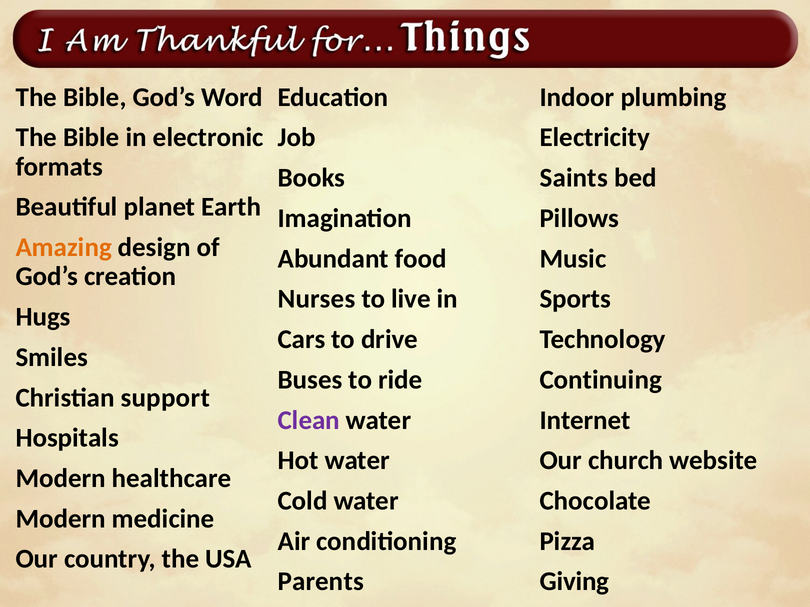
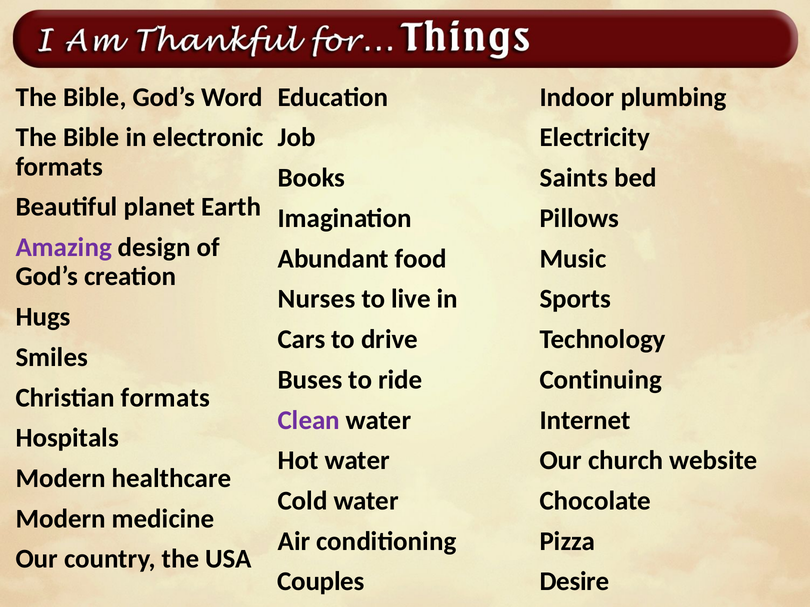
Amazing colour: orange -> purple (64, 248)
Christian support: support -> formats (165, 398)
Parents: Parents -> Couples (321, 582)
Giving: Giving -> Desire (574, 582)
